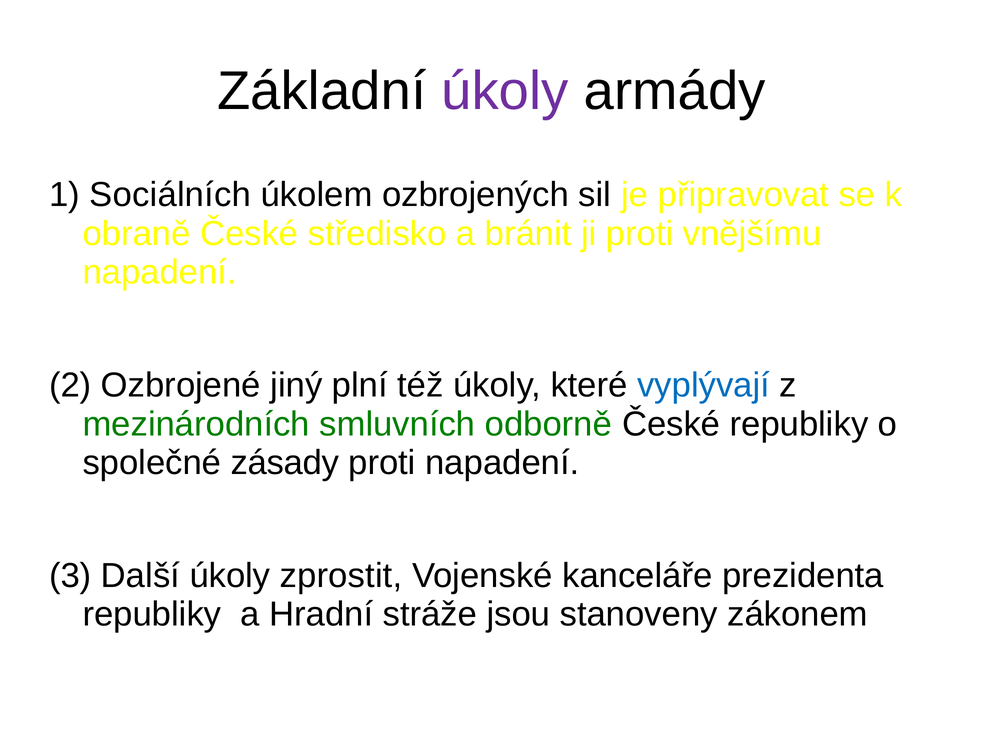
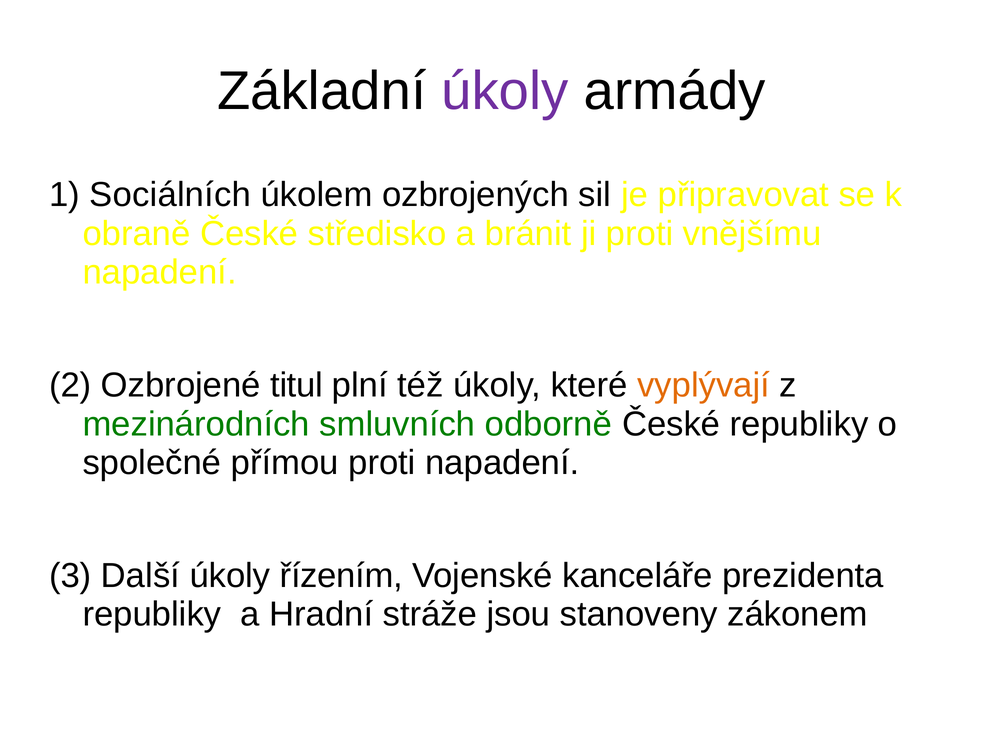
jiný: jiný -> titul (297, 385)
vyplývají colour: blue -> orange (704, 385)
zásady: zásady -> přímou (285, 463)
zprostit: zprostit -> řízením (341, 576)
